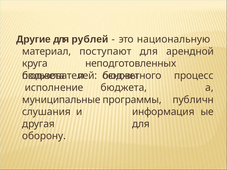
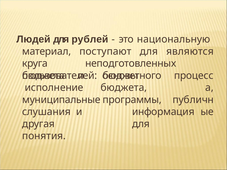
Другие: Другие -> Людей (33, 39)
арендной: арендной -> являются (190, 51)
оборону: оборону -> понятия (44, 136)
